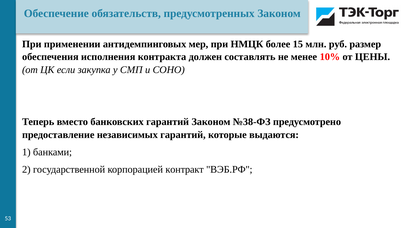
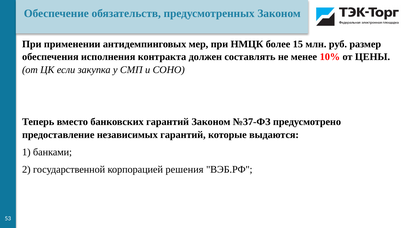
№38-ФЗ: №38-ФЗ -> №37-ФЗ (252, 122)
контракт: контракт -> решения (185, 169)
